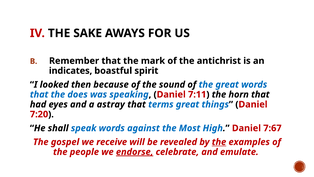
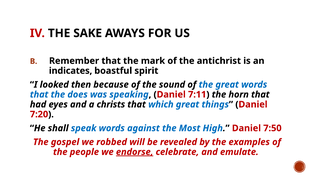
astray: astray -> christs (111, 104)
terms: terms -> which (161, 104)
7:67: 7:67 -> 7:50 (272, 128)
receive: receive -> robbed (112, 142)
the underline: present -> none (219, 142)
